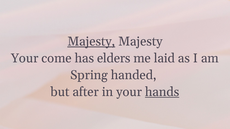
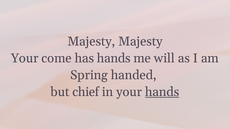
Majesty underline: present -> none (91, 42)
has elders: elders -> hands (114, 58)
laid: laid -> will (164, 58)
after: after -> chief (86, 92)
